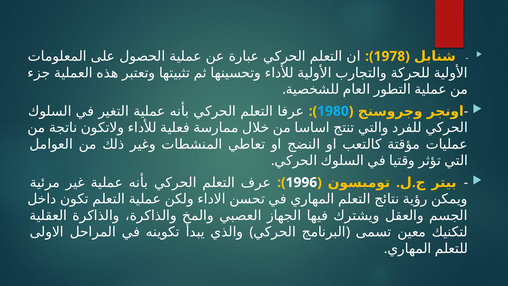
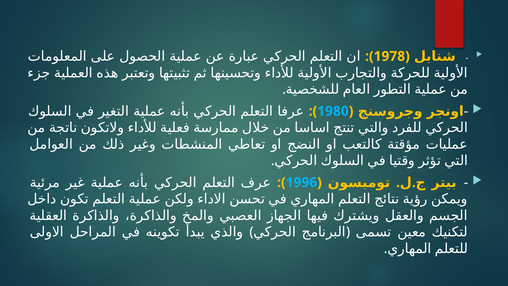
1996 colour: white -> light blue (301, 182)
